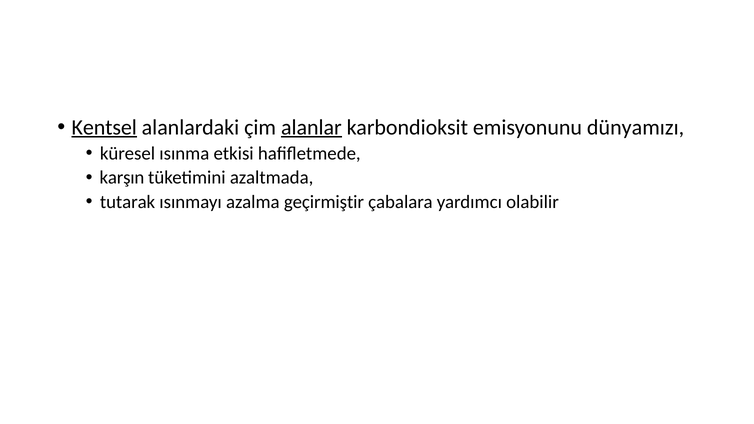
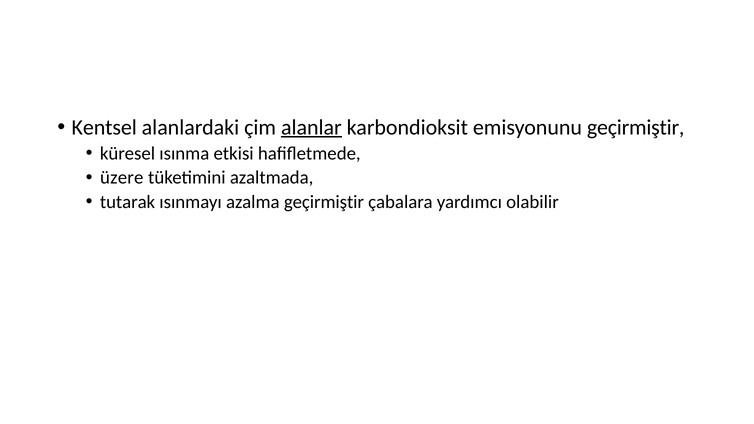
Kentsel underline: present -> none (104, 127)
emisyonunu dünyamızı: dünyamızı -> geçirmiştir (636, 127)
karşın: karşın -> üzere (122, 178)
